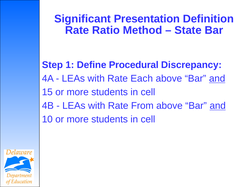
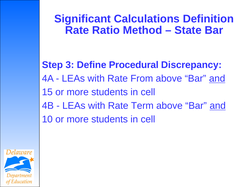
Presentation: Presentation -> Calculations (147, 19)
1: 1 -> 3 (70, 65)
Each: Each -> From (142, 78)
From: From -> Term (142, 106)
